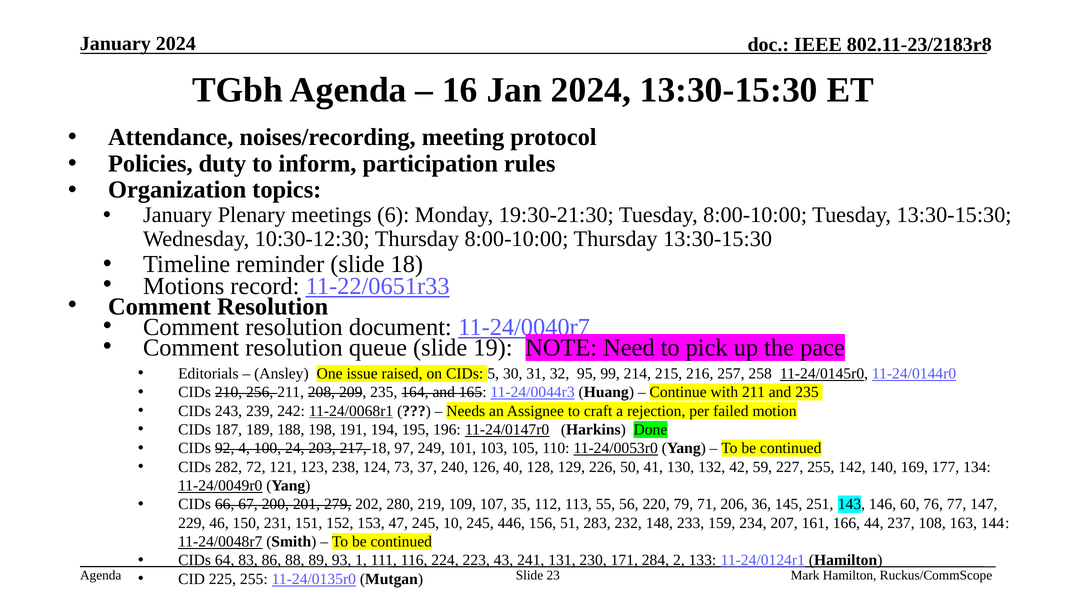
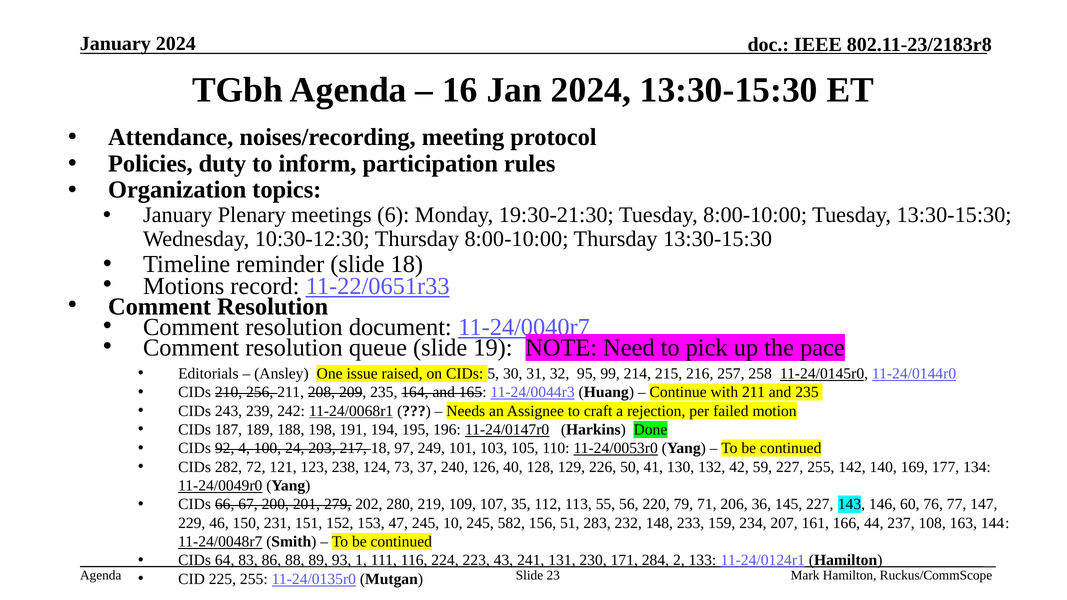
145 251: 251 -> 227 (820, 504)
446: 446 -> 582 (511, 523)
